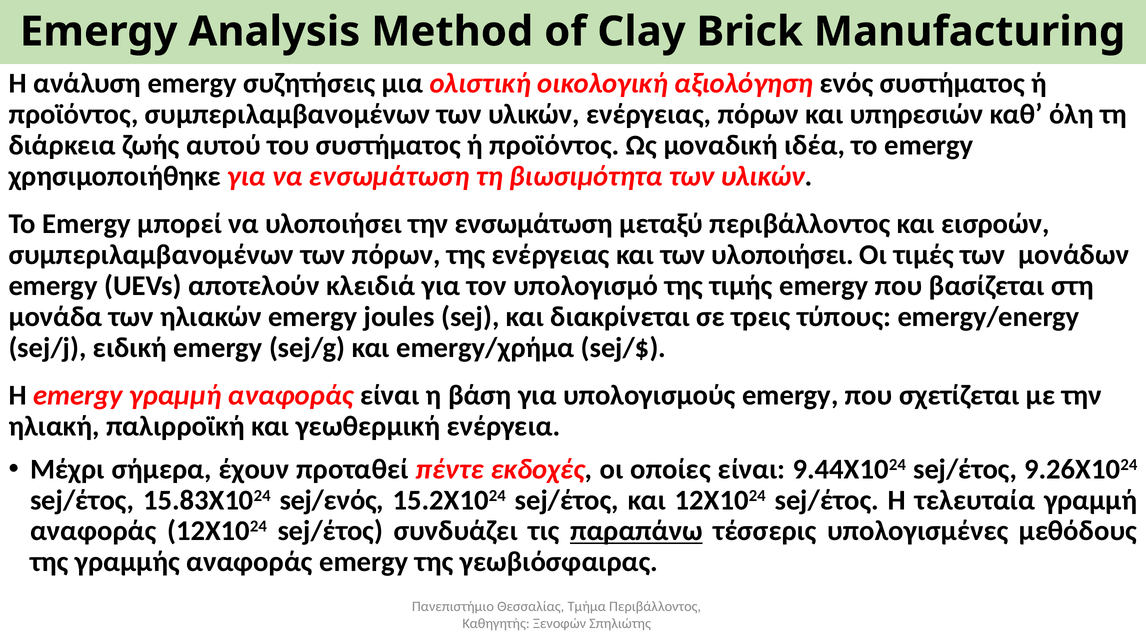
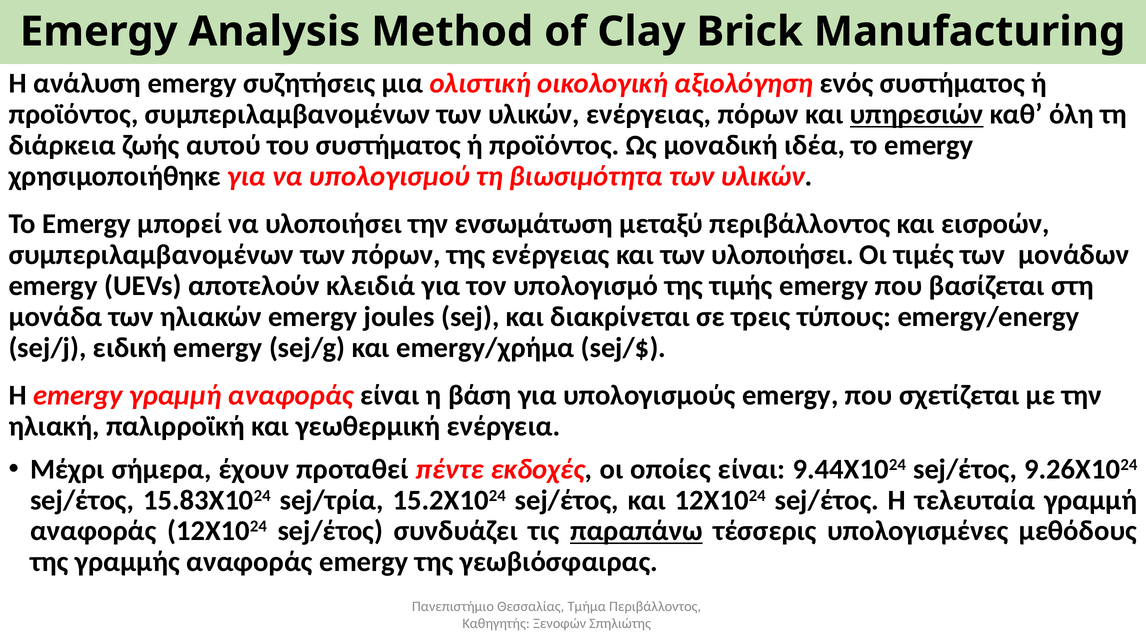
υπηρεσιών underline: none -> present (917, 115)
να ενσωμάτωση: ενσωμάτωση -> υπολογισμού (389, 176)
sej/ενός: sej/ενός -> sej/τρία (332, 501)
